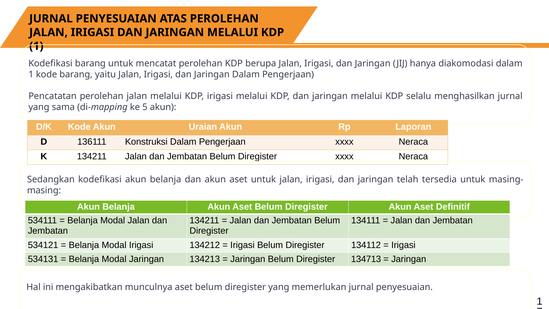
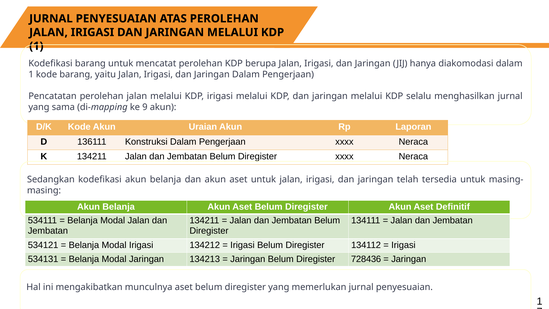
5: 5 -> 9 (145, 107)
134713: 134713 -> 728436 (366, 259)
